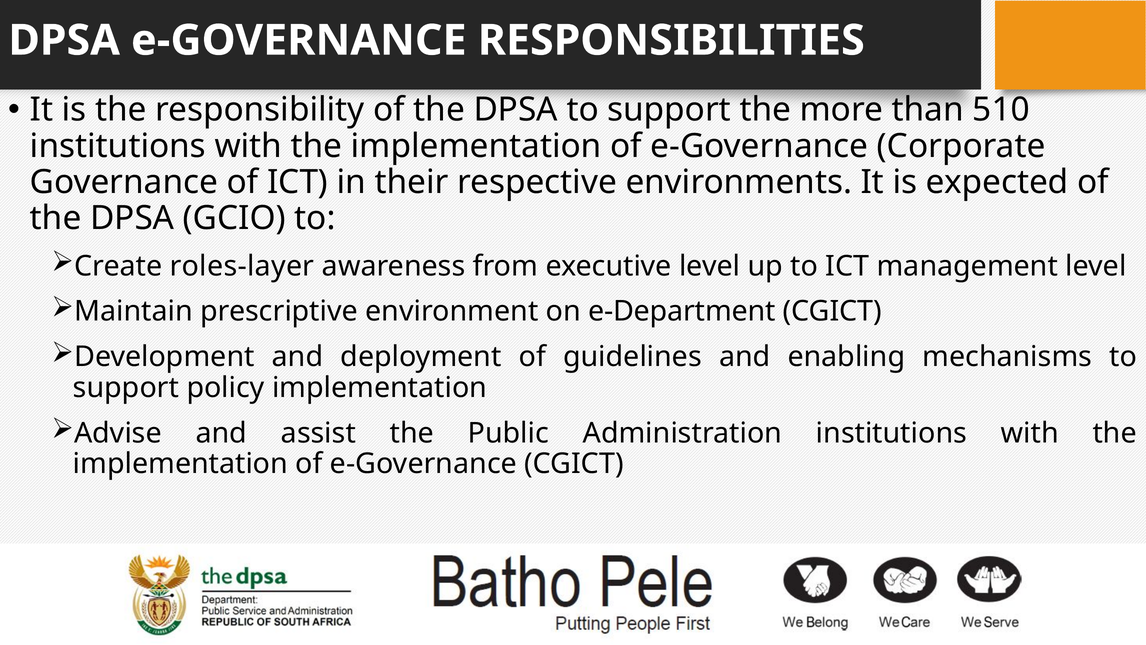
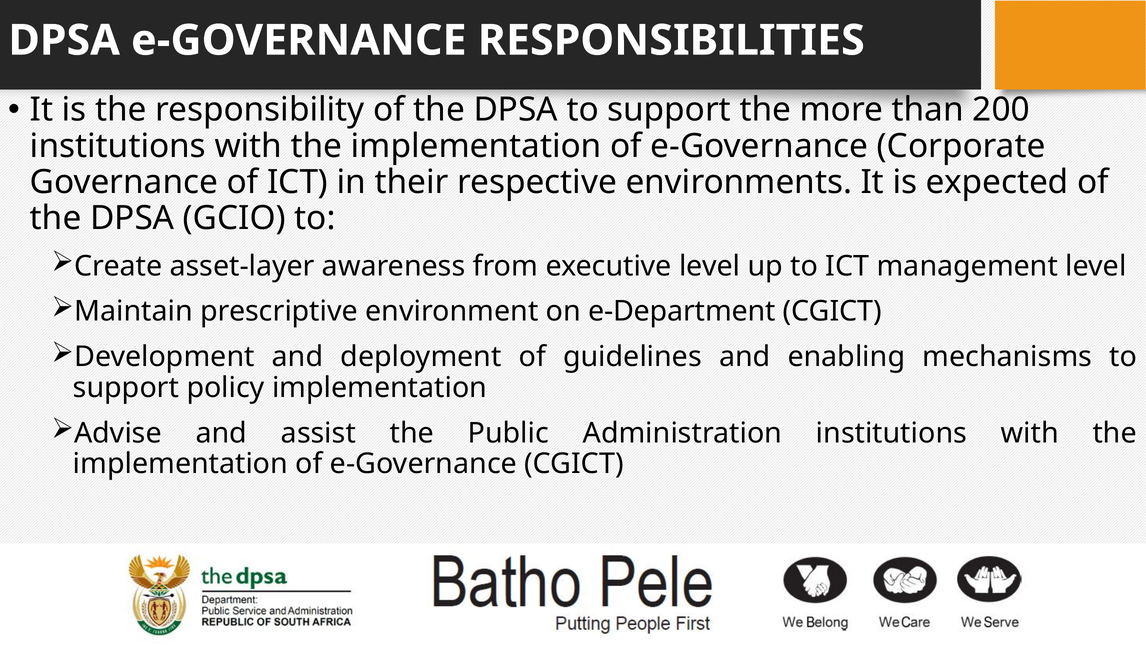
510: 510 -> 200 (1001, 110)
roles-layer: roles-layer -> asset-layer (242, 266)
